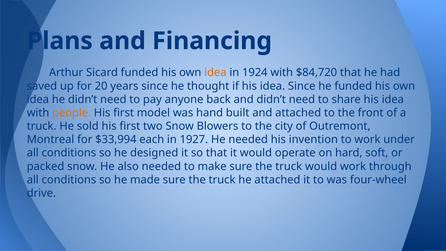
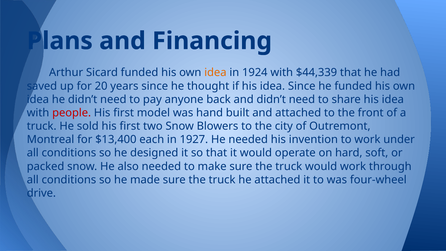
$84,720: $84,720 -> $44,339 (317, 73)
people colour: orange -> red (72, 113)
$33,994: $33,994 -> $13,400 (116, 140)
